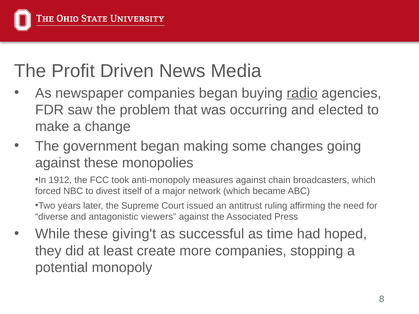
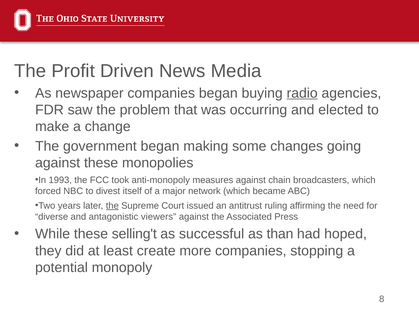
1912: 1912 -> 1993 (60, 180)
the underline: none -> present (112, 206)
giving't: giving't -> selling't (134, 234)
time: time -> than (280, 234)
